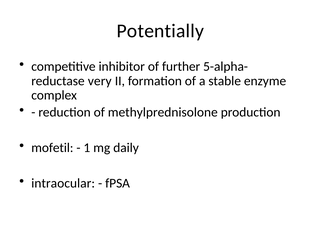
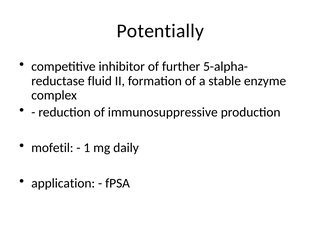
very: very -> fluid (100, 81)
methylprednisolone: methylprednisolone -> immunosuppressive (163, 113)
intraocular: intraocular -> application (63, 184)
